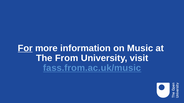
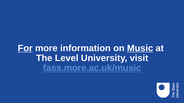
Music underline: none -> present (140, 48)
From: From -> Level (67, 58)
fass.from.ac.uk/music: fass.from.ac.uk/music -> fass.more.ac.uk/music (92, 68)
